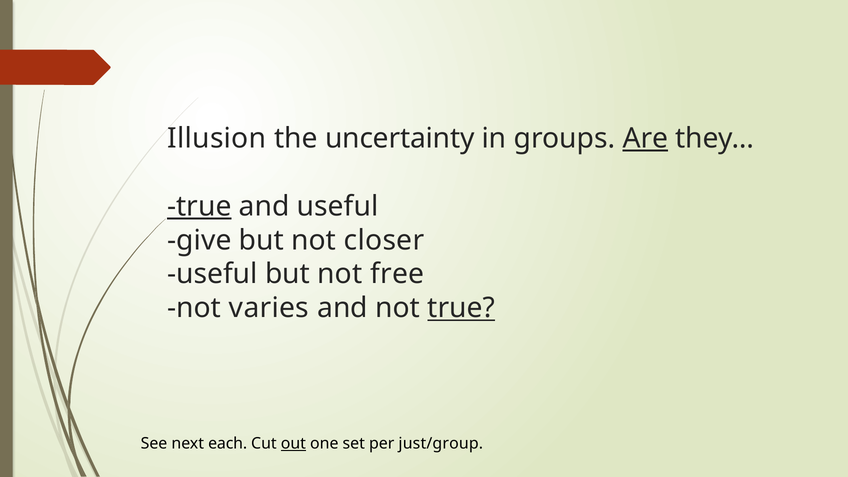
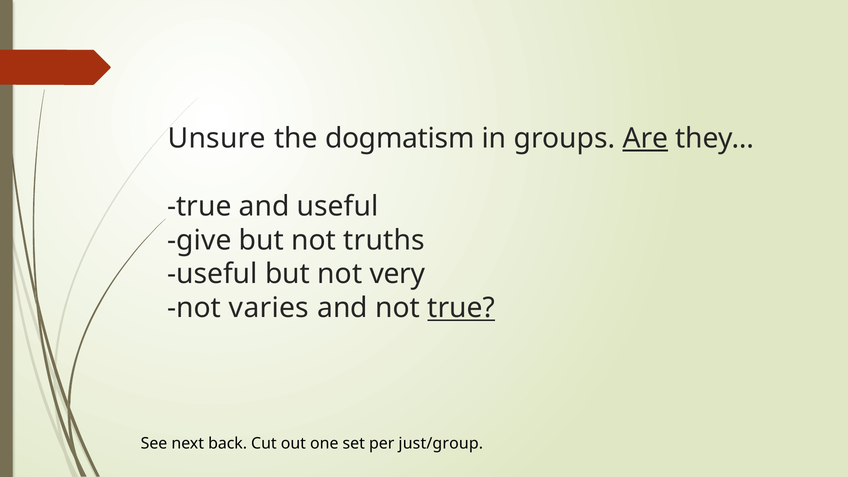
Illusion: Illusion -> Unsure (217, 138)
uncertainty: uncertainty -> dogmatism (400, 138)
true underline: present -> none (199, 206)
closer: closer -> truths (384, 240)
free: free -> very (397, 274)
each: each -> back (228, 444)
out underline: present -> none (293, 444)
